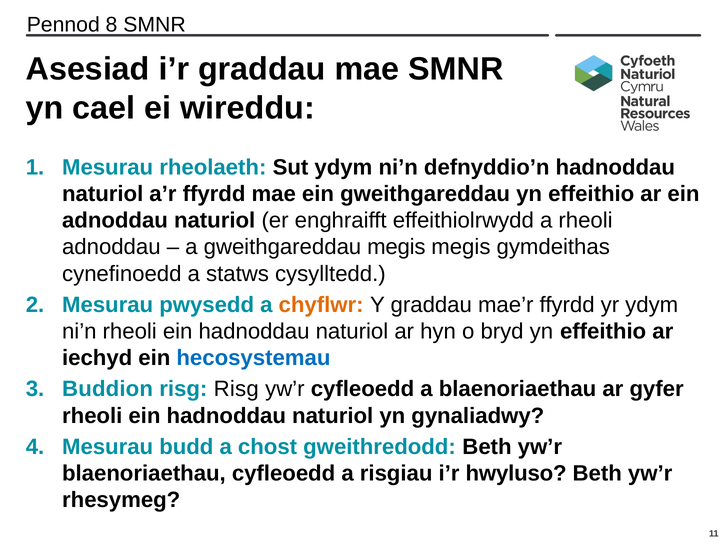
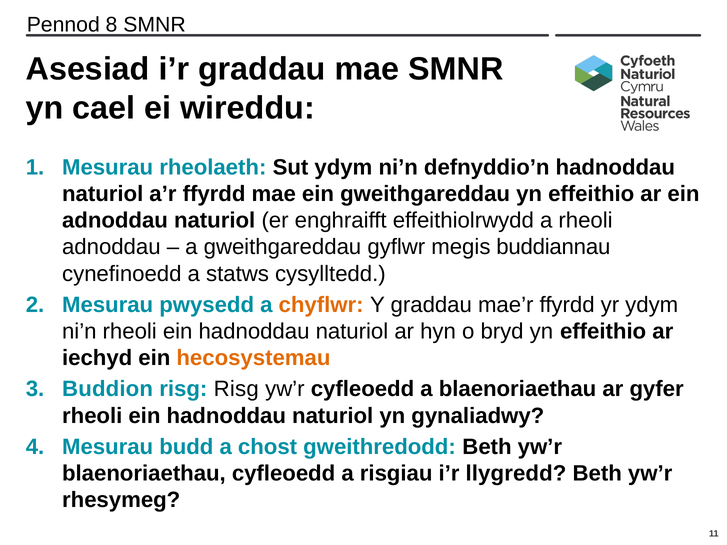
gweithgareddau megis: megis -> gyflwr (396, 247)
gymdeithas: gymdeithas -> buddiannau (553, 247)
hecosystemau colour: blue -> orange (253, 358)
hwyluso: hwyluso -> llygredd (516, 474)
